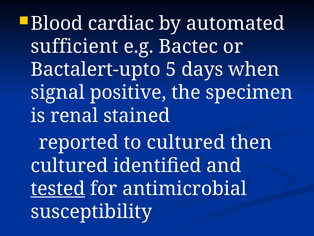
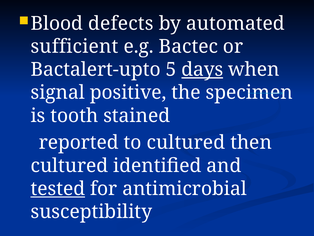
cardiac: cardiac -> defects (121, 23)
days underline: none -> present (202, 69)
renal: renal -> tooth (74, 115)
